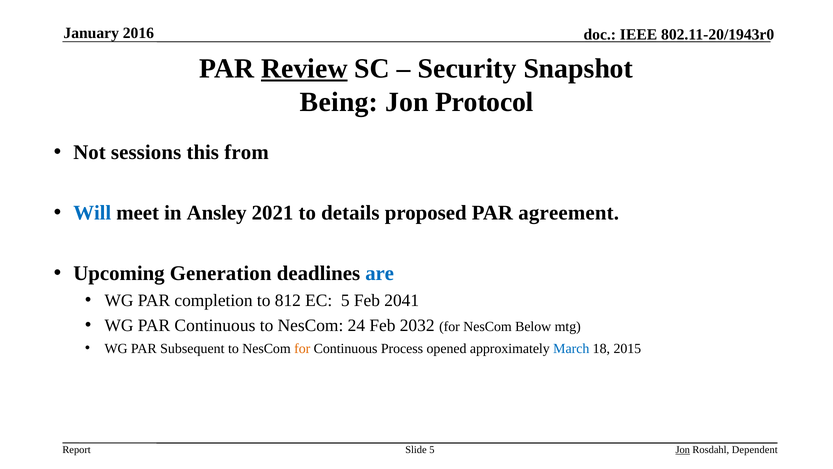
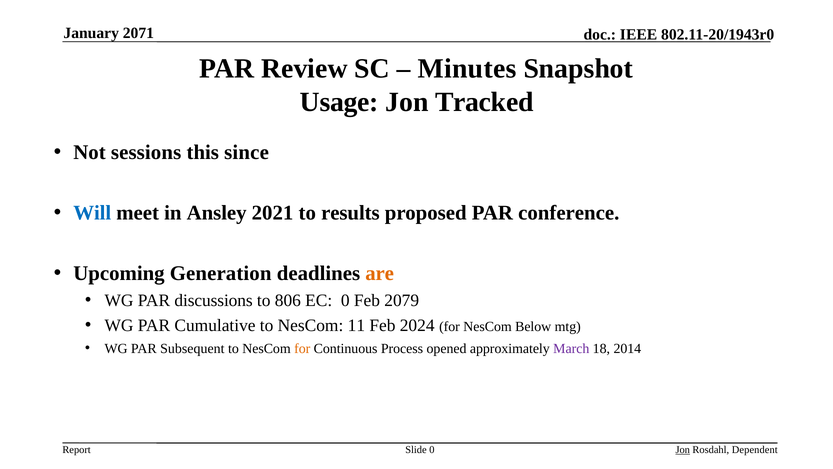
2016: 2016 -> 2071 (138, 33)
Review underline: present -> none (304, 69)
Security: Security -> Minutes (467, 69)
Being: Being -> Usage (339, 102)
Protocol: Protocol -> Tracked (484, 102)
from: from -> since (247, 152)
details: details -> results (350, 213)
agreement: agreement -> conference (569, 213)
are colour: blue -> orange (380, 273)
completion: completion -> discussions (214, 300)
812: 812 -> 806 (288, 300)
EC 5: 5 -> 0 (345, 300)
2041: 2041 -> 2079 (402, 300)
PAR Continuous: Continuous -> Cumulative (215, 325)
24: 24 -> 11 (356, 325)
2032: 2032 -> 2024 (417, 325)
March colour: blue -> purple (571, 348)
2015: 2015 -> 2014 (627, 348)
Slide 5: 5 -> 0 (432, 449)
